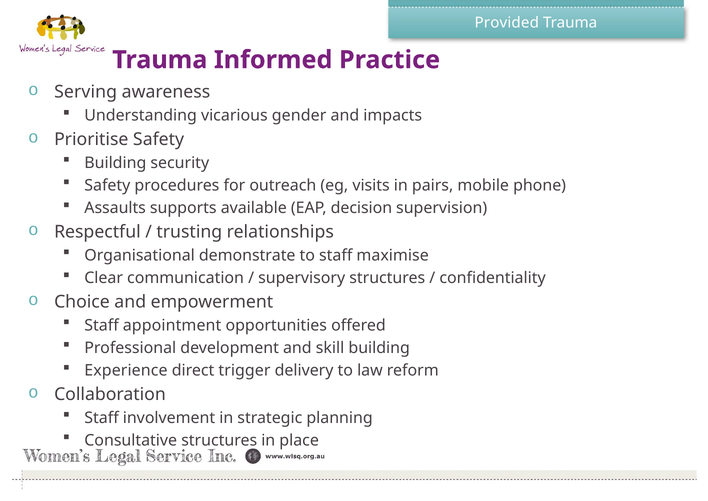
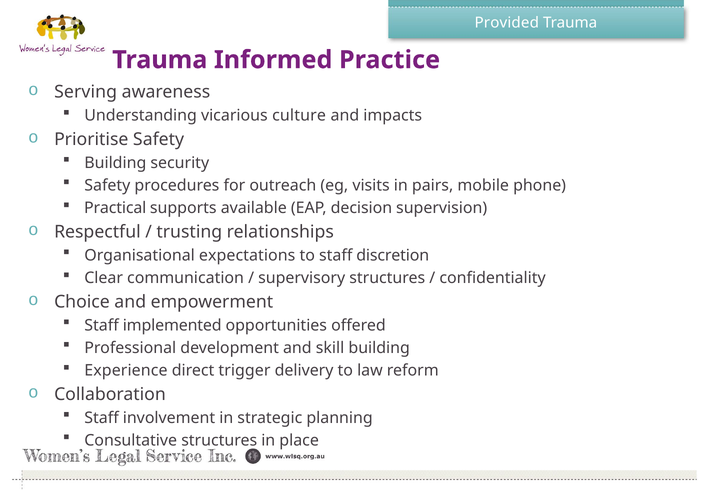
gender: gender -> culture (299, 115)
Assaults: Assaults -> Practical (115, 208)
demonstrate: demonstrate -> expectations (247, 255)
maximise: maximise -> discretion (393, 255)
appointment: appointment -> implemented (172, 325)
